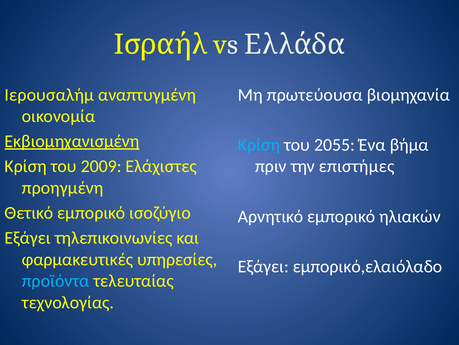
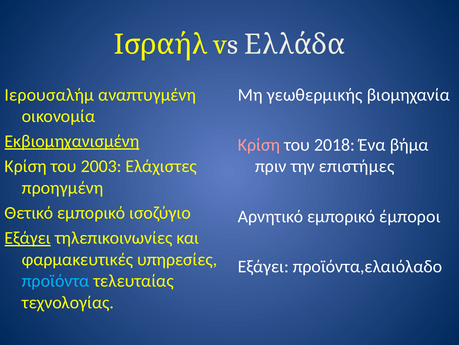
πρωτεύουσα: πρωτεύουσα -> γεωθερμικής (315, 95)
Κρίση colour: light blue -> pink (259, 145)
2055: 2055 -> 2018 (334, 145)
2009: 2009 -> 2003 (101, 166)
ηλιακών: ηλιακών -> έμποροι (410, 216)
Εξάγει underline: none -> present (28, 237)
εμπορικό,ελαιόλαδο: εμπορικό,ελαιόλαδο -> προϊόντα,ελαιόλαδο (368, 266)
